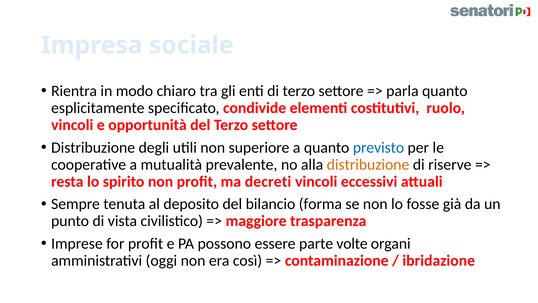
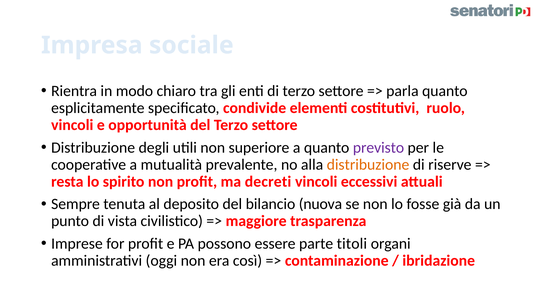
previsto colour: blue -> purple (379, 147)
forma: forma -> nuova (320, 204)
volte: volte -> titoli (352, 243)
